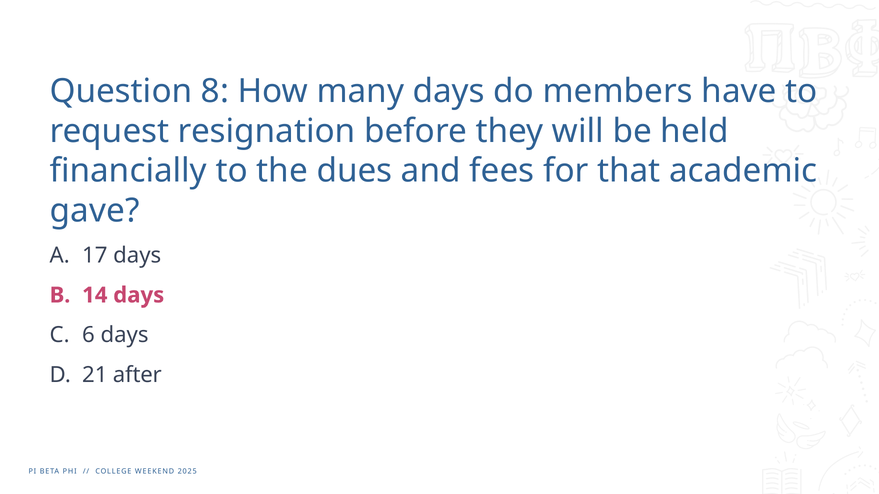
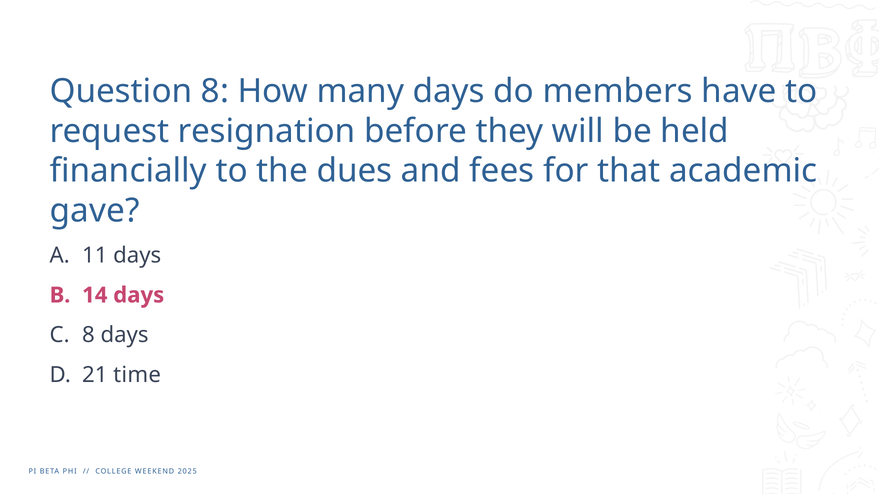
17: 17 -> 11 (95, 255)
6: 6 -> 8 (88, 335)
after: after -> time (137, 375)
